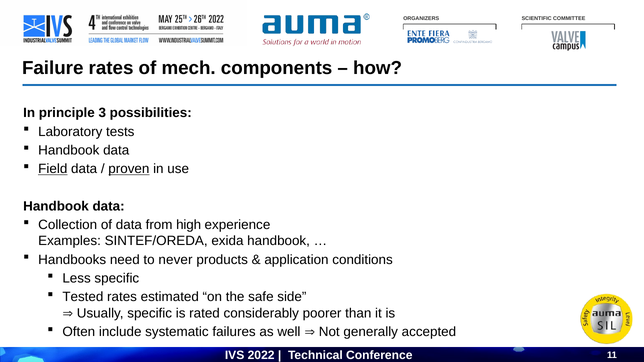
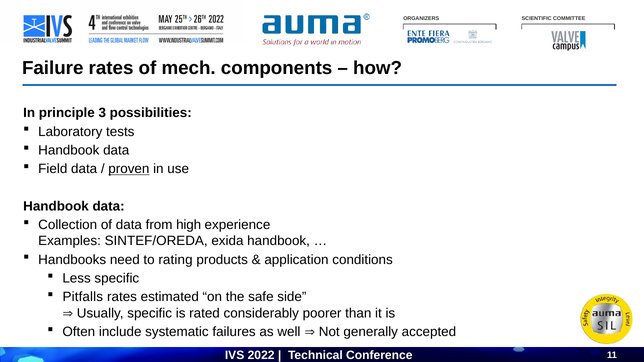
Field underline: present -> none (53, 169)
never: never -> rating (176, 260)
Tested: Tested -> Pitfalls (83, 297)
